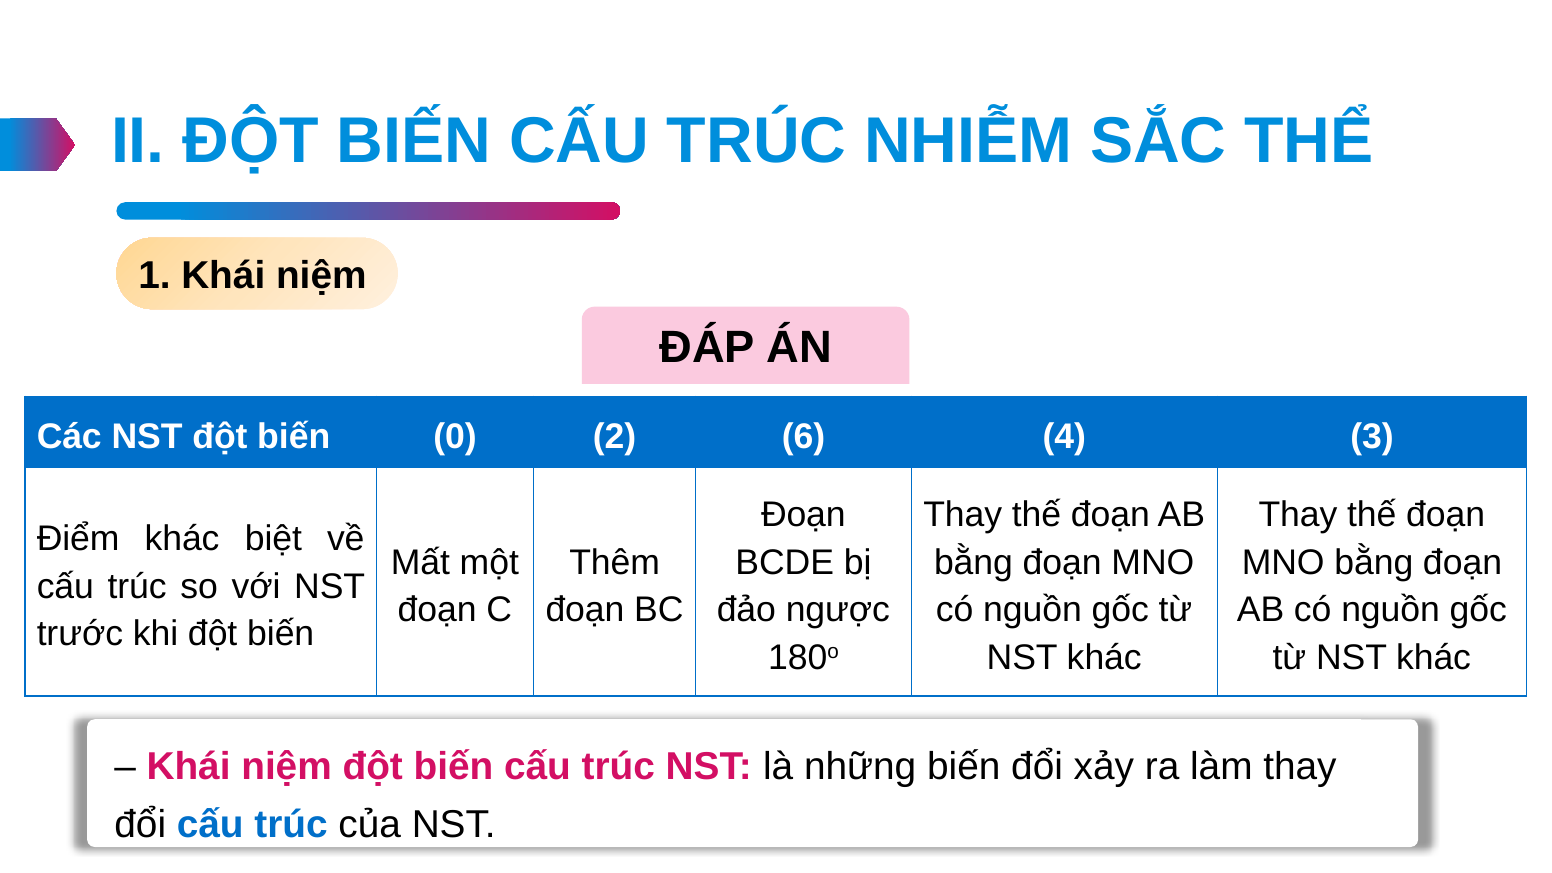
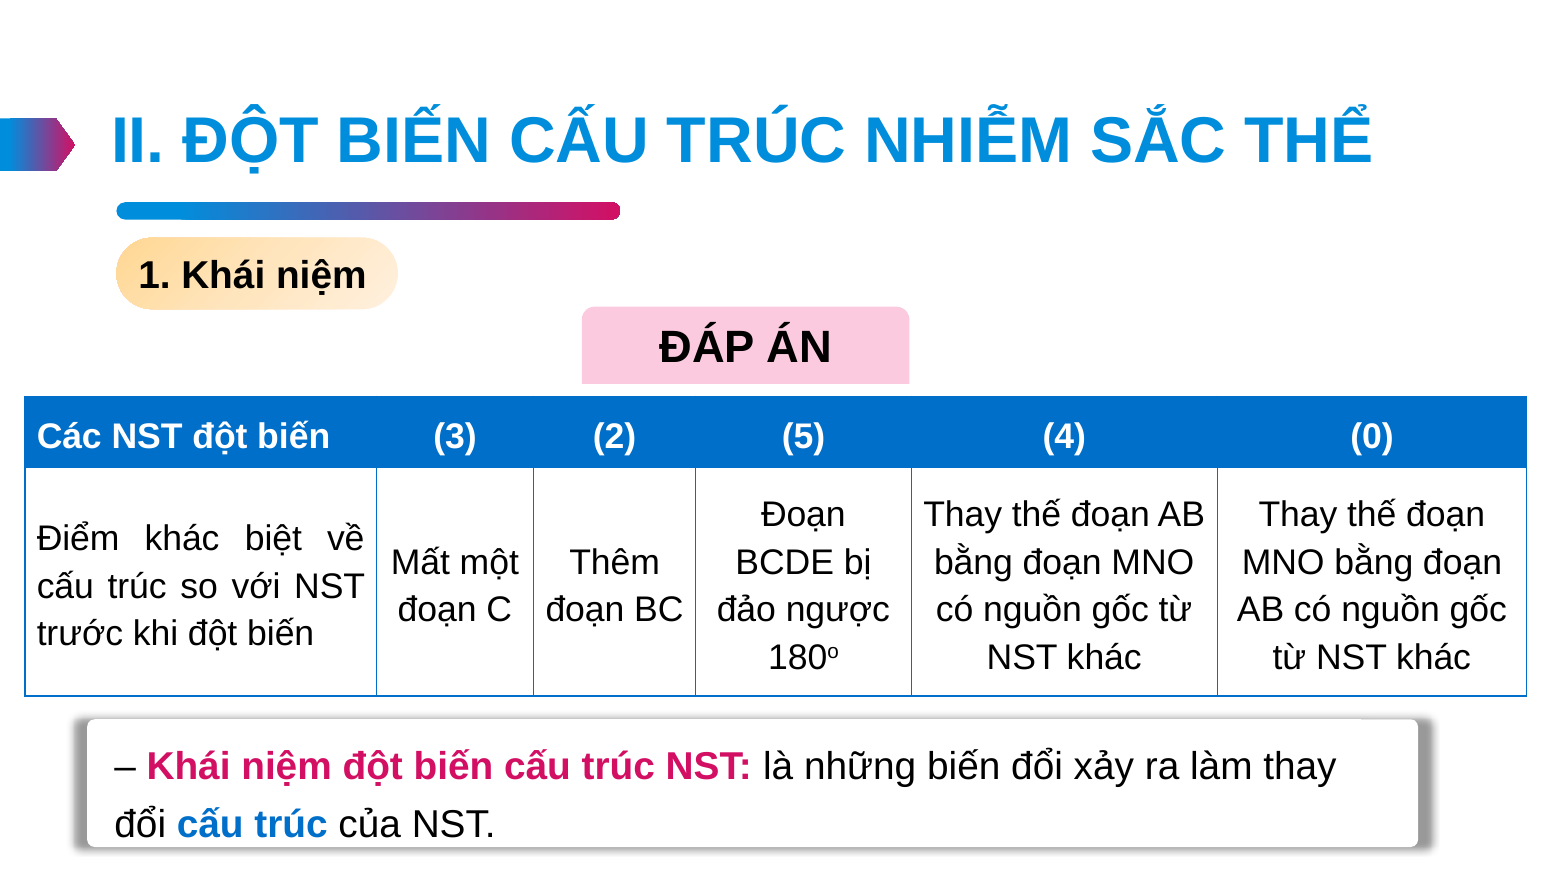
0: 0 -> 3 (455, 436)
6: 6 -> 5 (803, 436)
3: 3 -> 0 (1372, 436)
